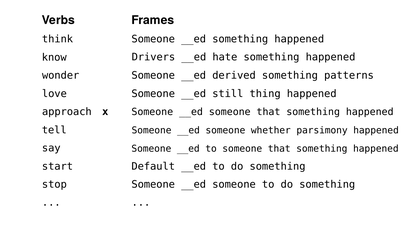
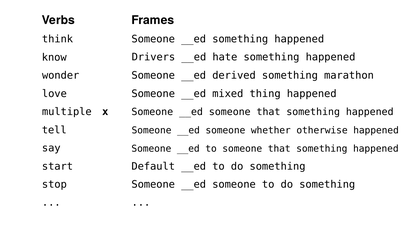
patterns: patterns -> marathon (349, 76)
still: still -> mixed (228, 94)
approach: approach -> multiple (67, 112)
parsimony: parsimony -> otherwise (322, 131)
